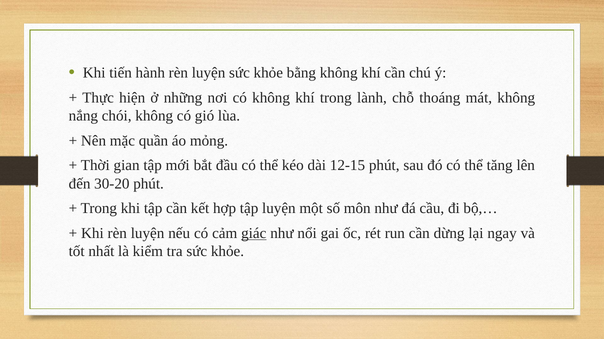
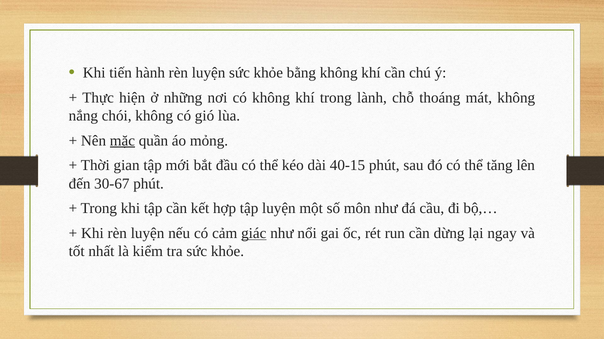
mặc underline: none -> present (122, 141)
12-15: 12-15 -> 40-15 (347, 166)
30-20: 30-20 -> 30-67 (112, 184)
